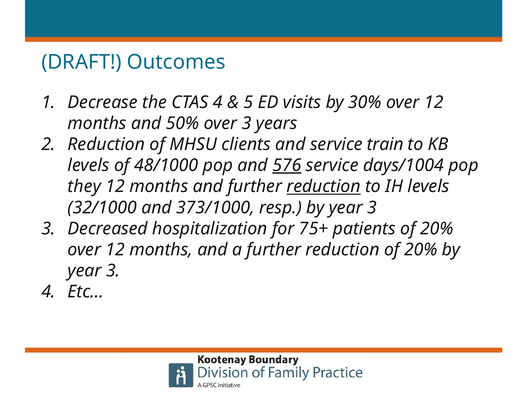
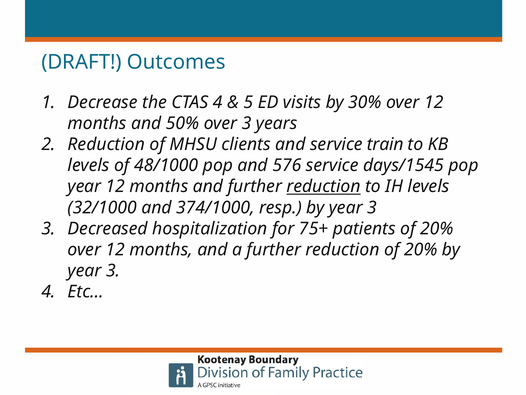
576 underline: present -> none (287, 165)
days/1004: days/1004 -> days/1545 (403, 165)
they: they -> year (84, 186)
373/1000: 373/1000 -> 374/1000 (215, 207)
